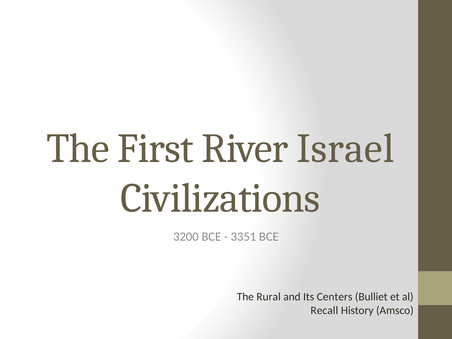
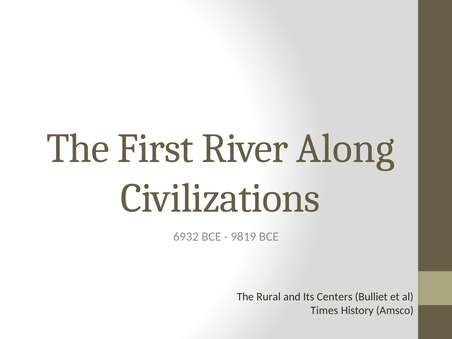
Israel: Israel -> Along (345, 148)
3200: 3200 -> 6932 (186, 237)
3351: 3351 -> 9819 (243, 237)
Recall: Recall -> Times (324, 310)
